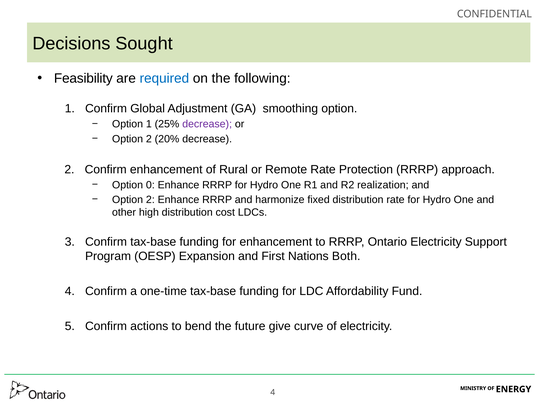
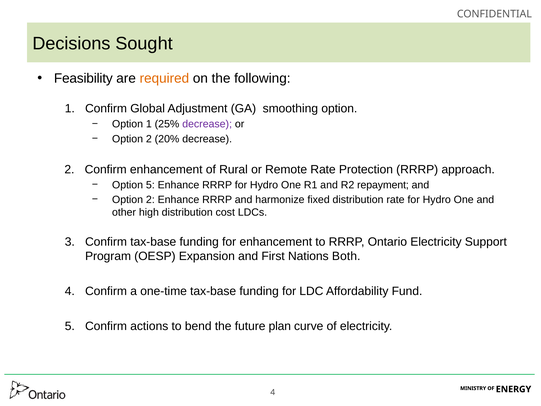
required colour: blue -> orange (164, 78)
Option 0: 0 -> 5 (150, 185)
realization: realization -> repayment (383, 185)
give: give -> plan (280, 326)
